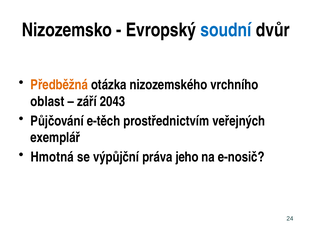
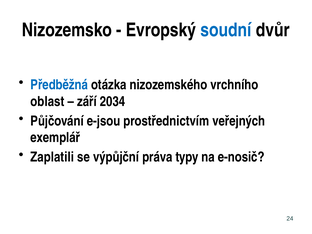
Předběžná colour: orange -> blue (59, 85)
2043: 2043 -> 2034 (113, 102)
e-těch: e-těch -> e-jsou (104, 121)
Hmotná: Hmotná -> Zaplatili (52, 157)
jeho: jeho -> typy (187, 157)
